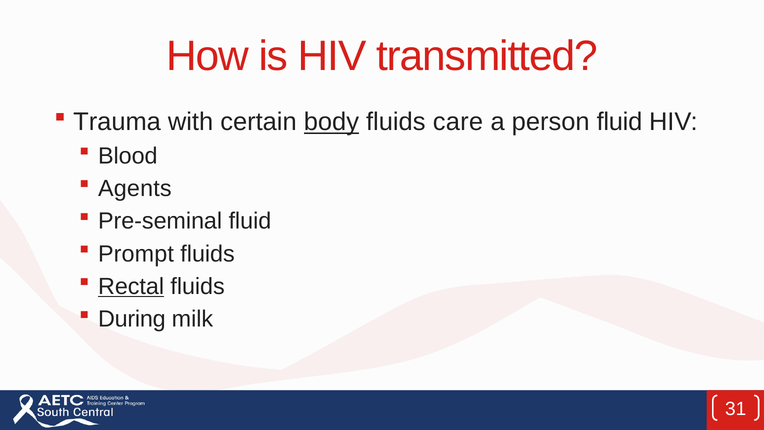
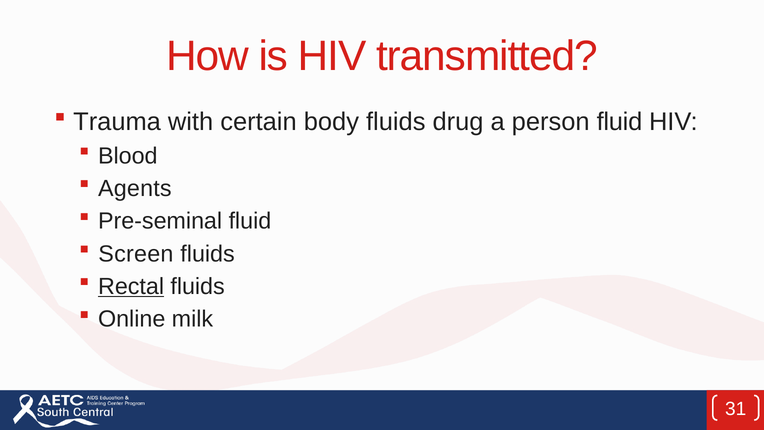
body underline: present -> none (331, 122)
care: care -> drug (458, 122)
Prompt: Prompt -> Screen (136, 254)
During: During -> Online (132, 319)
